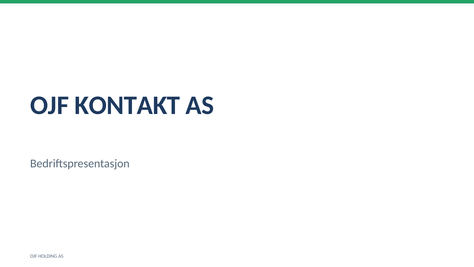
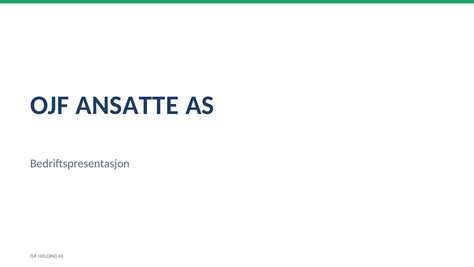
KONTAKT: KONTAKT -> ANSATTE (127, 105)
